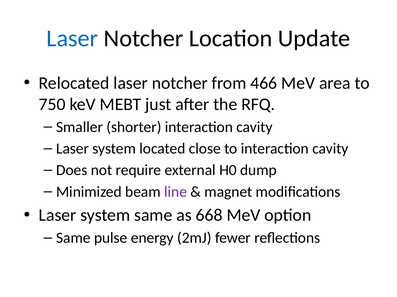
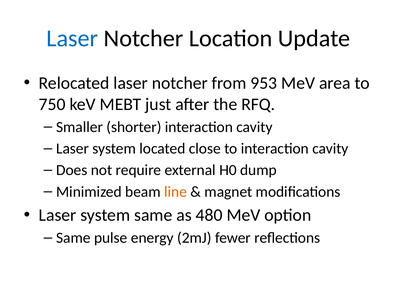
466: 466 -> 953 (264, 83)
line colour: purple -> orange (176, 192)
668: 668 -> 480 (209, 216)
